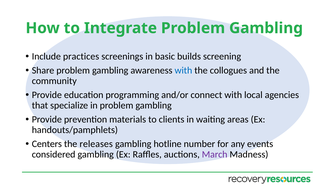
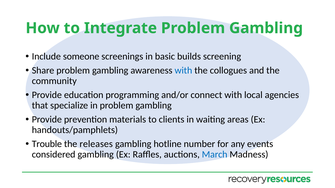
practices: practices -> someone (81, 57)
Centers: Centers -> Trouble (47, 144)
March colour: purple -> blue (215, 155)
